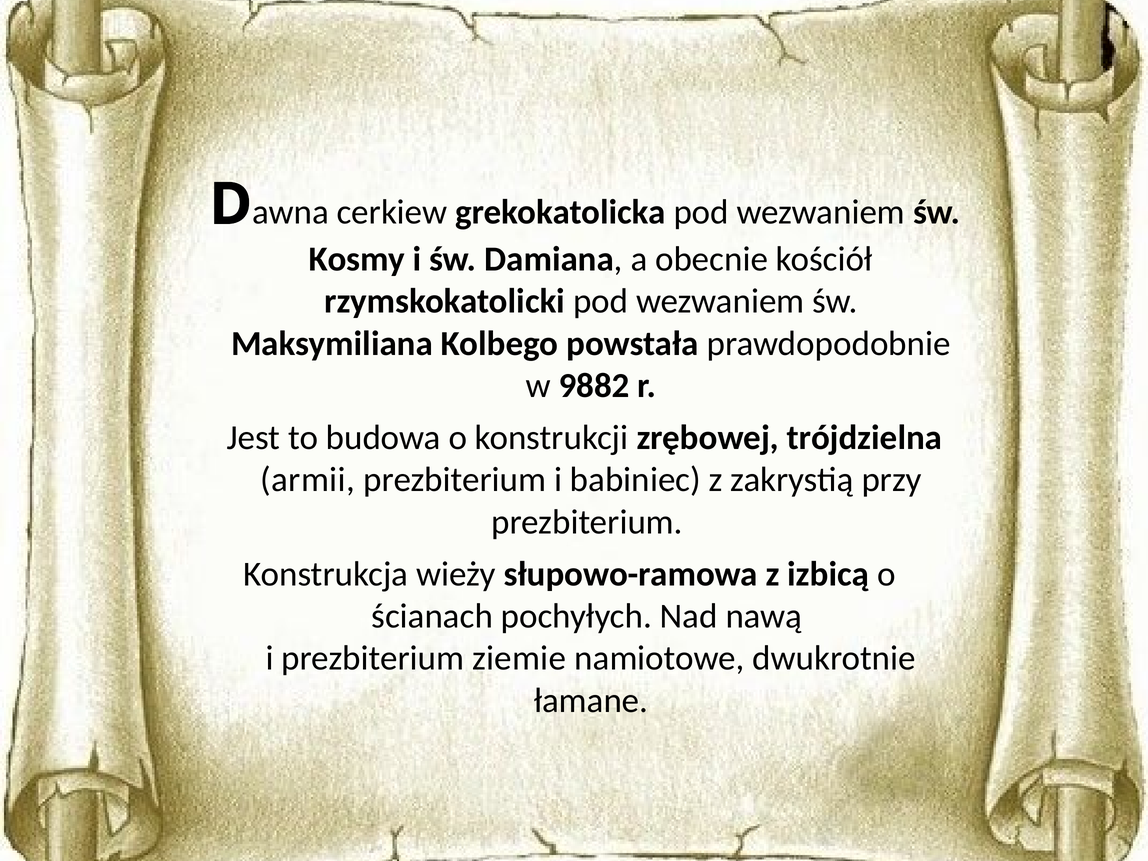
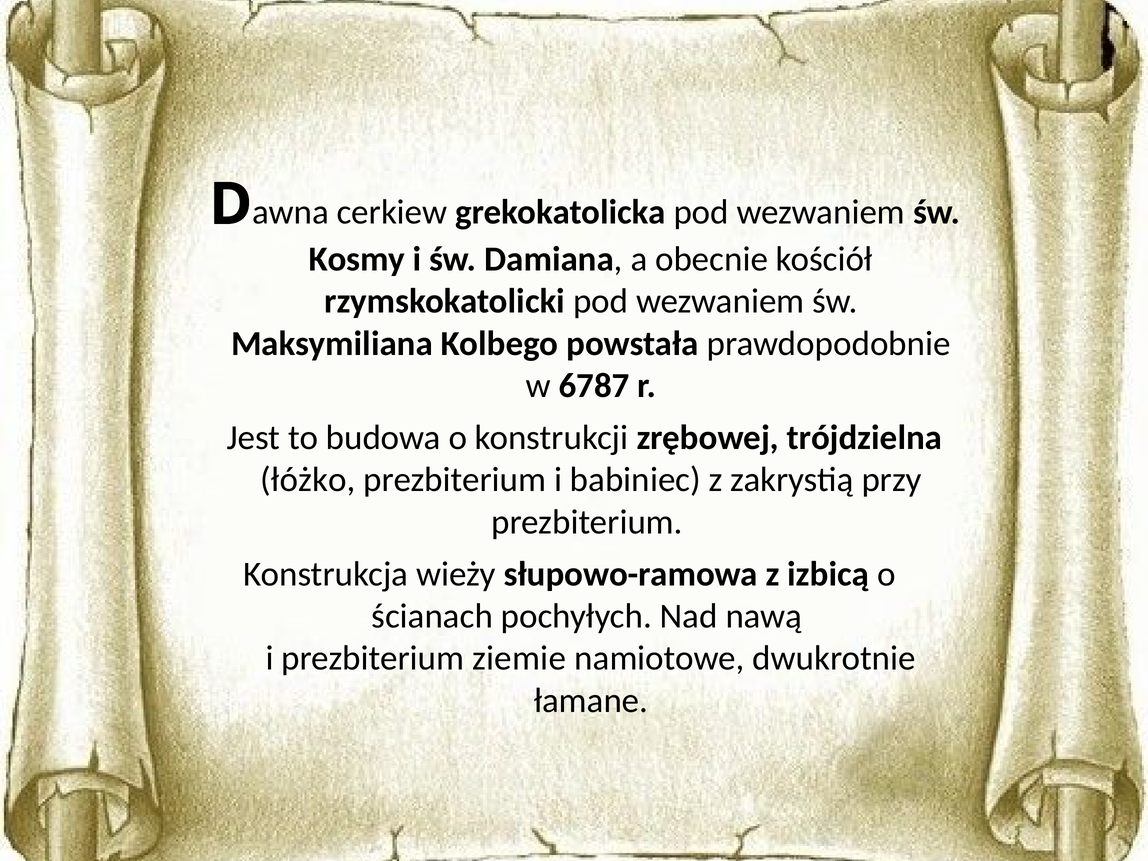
9882: 9882 -> 6787 (594, 386)
armii: armii -> łóżko (308, 480)
